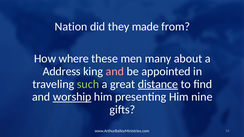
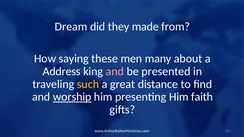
Nation: Nation -> Dream (71, 27)
where: where -> saying (74, 59)
appointed: appointed -> presented (166, 71)
such colour: light green -> yellow (88, 84)
distance underline: present -> none (158, 84)
nine: nine -> faith (202, 97)
